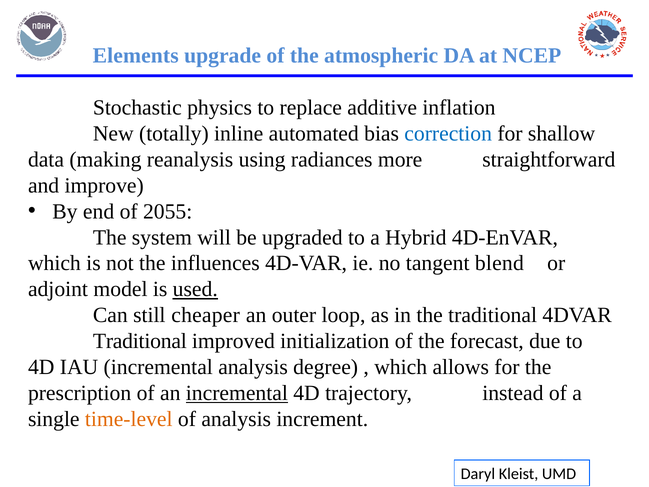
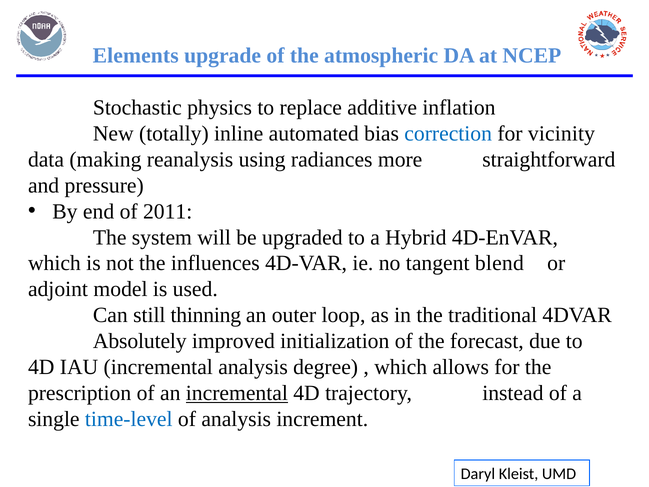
shallow: shallow -> vicinity (561, 133)
improve: improve -> pressure (104, 185)
2055: 2055 -> 2011 (168, 211)
used underline: present -> none (195, 289)
cheaper: cheaper -> thinning (206, 315)
Traditional: Traditional -> Absolutely (140, 341)
time-level colour: orange -> blue (129, 419)
